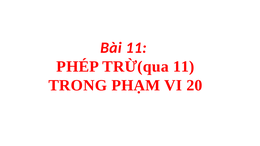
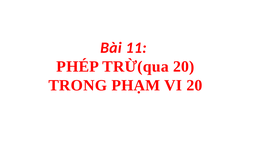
TRỪ(qua 11: 11 -> 20 (184, 67)
